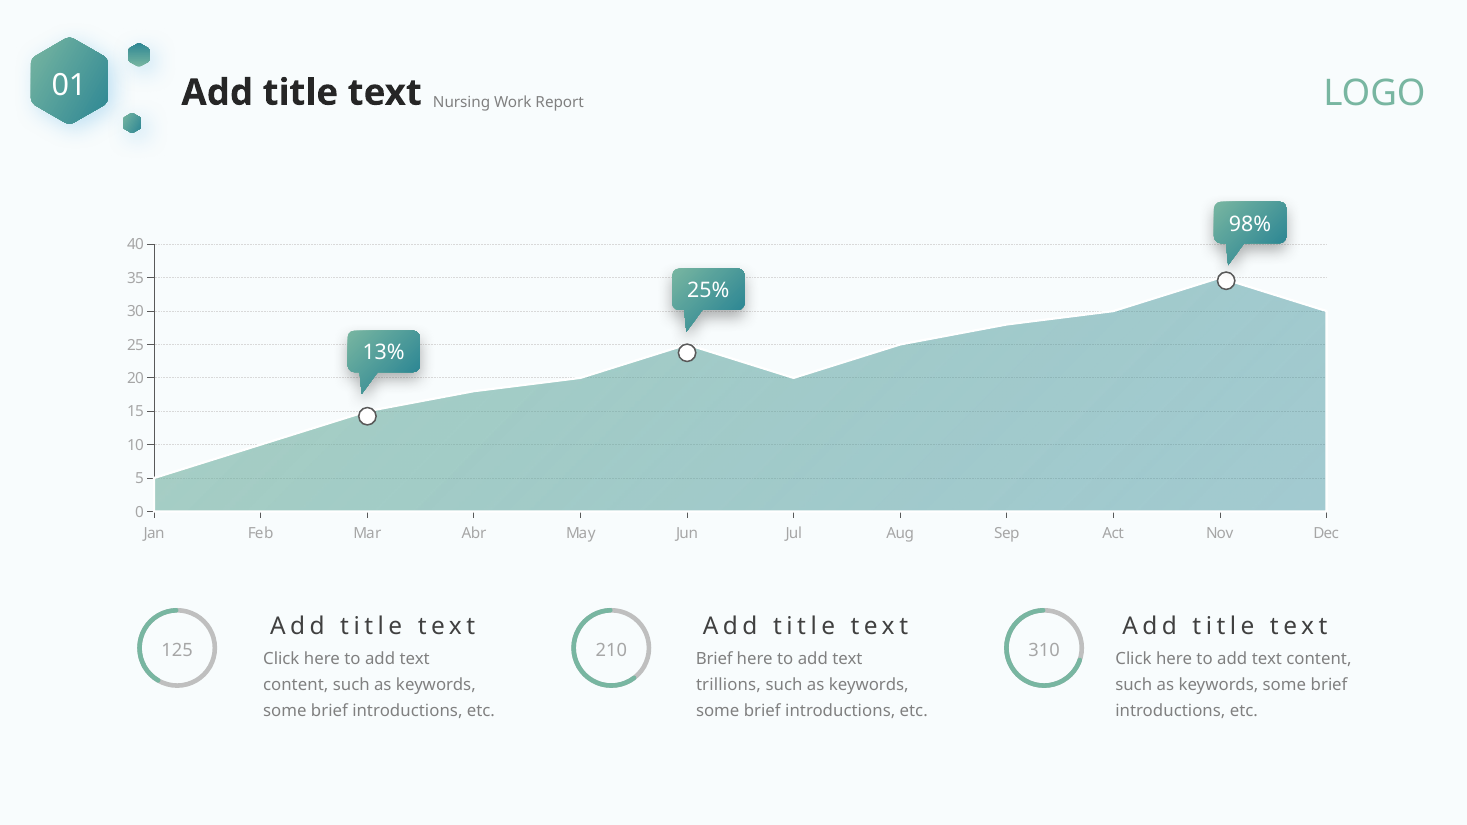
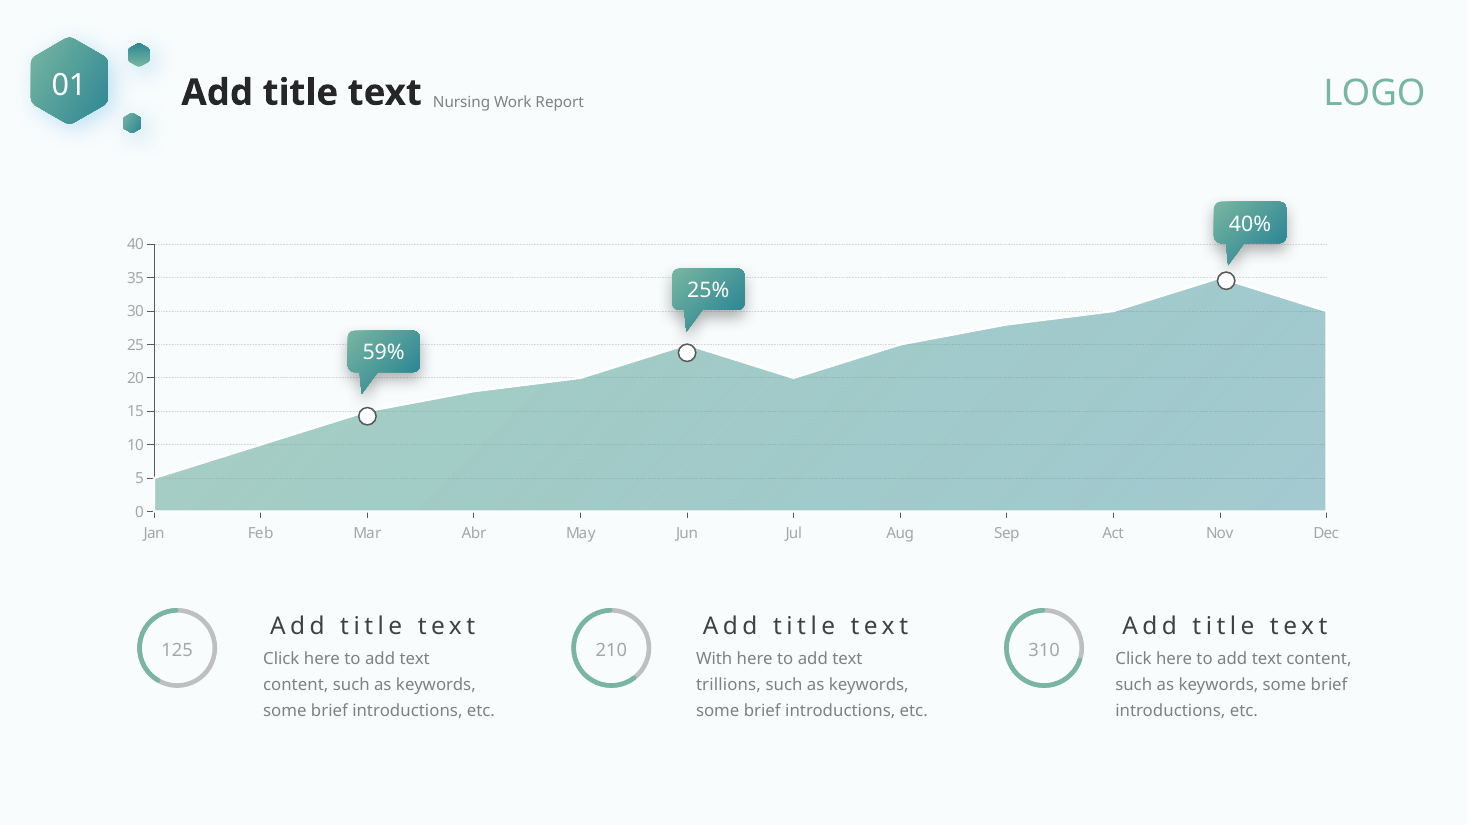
98%: 98% -> 40% (1250, 224)
13%: 13% -> 59% (384, 353)
210 Brief: Brief -> With (714, 659)
